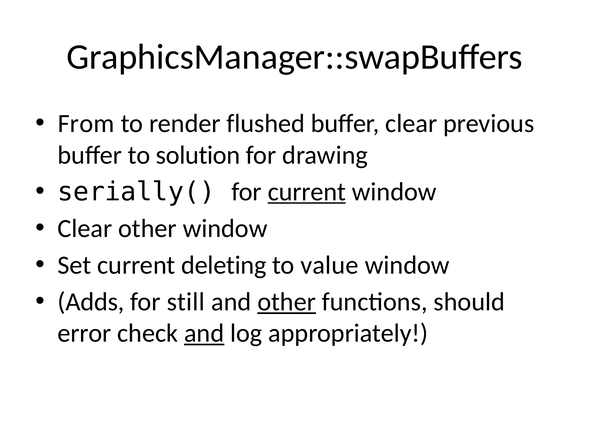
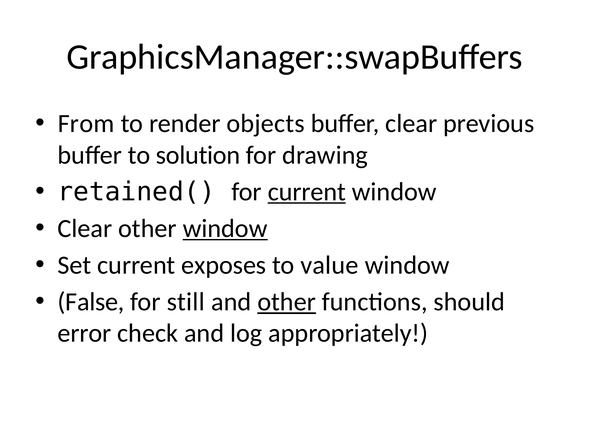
flushed: flushed -> objects (266, 124)
serially(: serially( -> retained( (136, 192)
window underline: none -> present (225, 229)
deleting: deleting -> exposes (224, 265)
Adds: Adds -> False (91, 302)
and underline: present -> none (204, 334)
